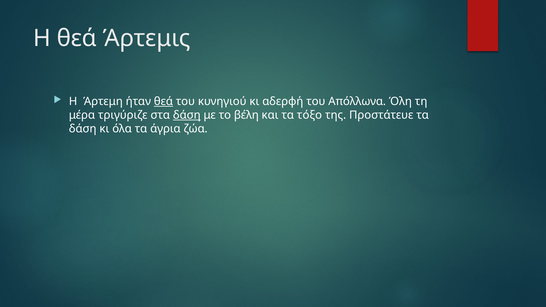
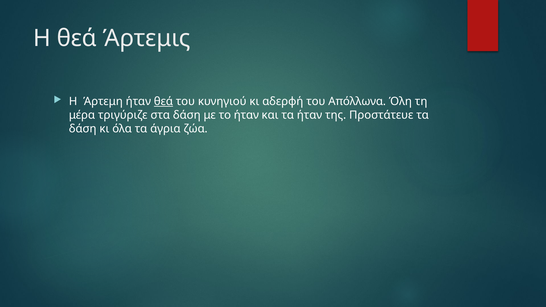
δάση underline: present -> none (187, 115)
το βέλη: βέλη -> ήταν (246, 115)
τα τόξο: τόξο -> ήταν (310, 115)
